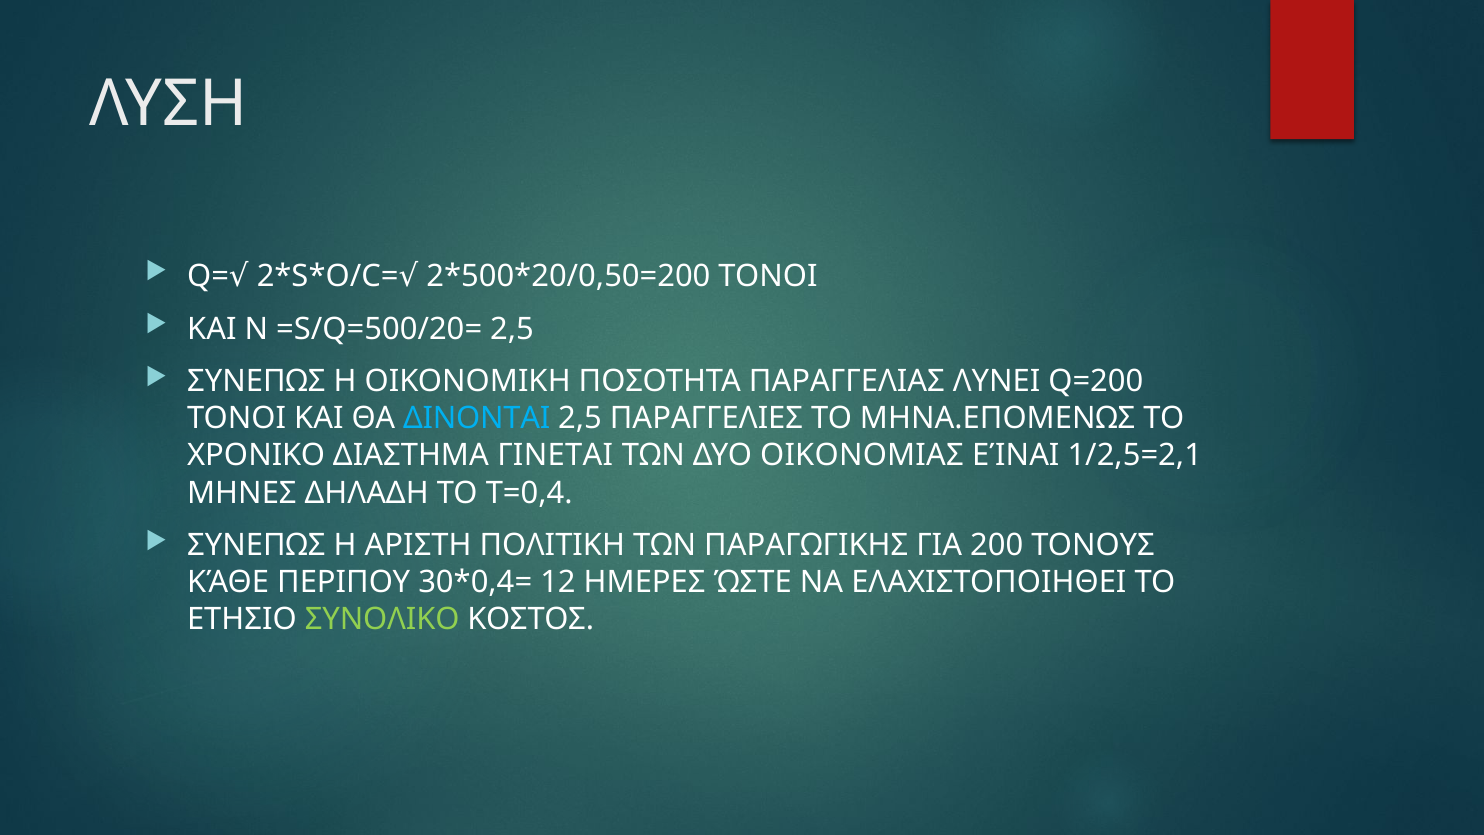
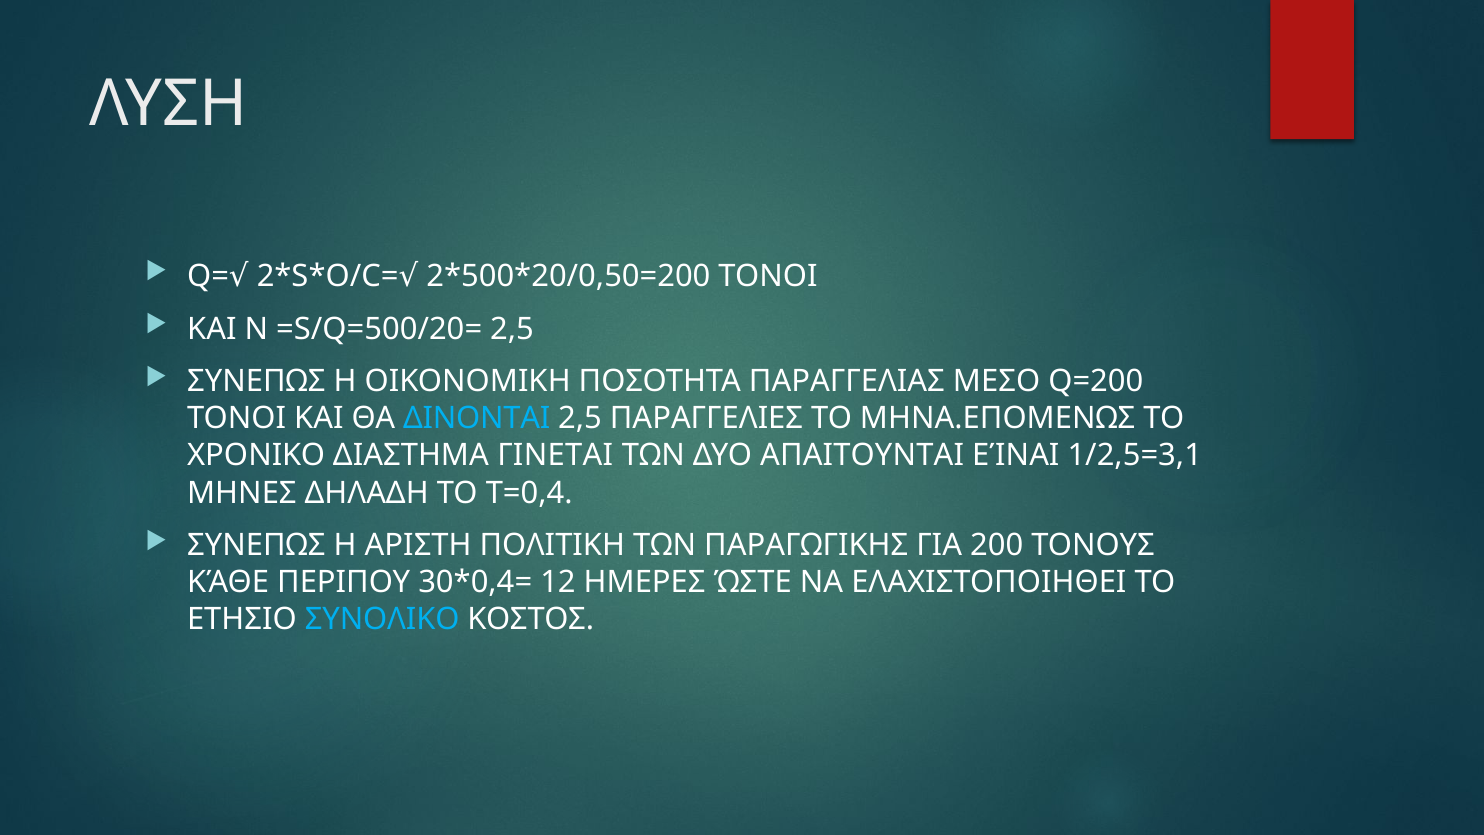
ΛΥΝΕΙ: ΛΥΝΕΙ -> ΜΕΣΟ (997, 381)
ΟΙΚΟΝΟΜΙΑΣ: ΟΙΚΟΝΟΜΙΑΣ -> ΑΠΑΙΤΟΥΝΤΑΙ (862, 456)
1/2,5=2,1: 1/2,5=2,1 -> 1/2,5=3,1 (1135, 456)
ΣΥΝΟΛΙΚΟ colour: light green -> light blue (382, 620)
